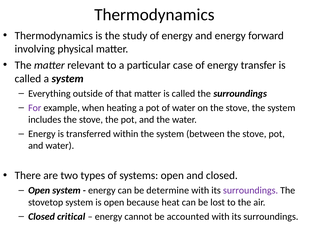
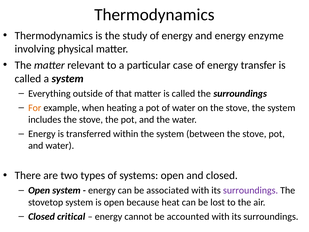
forward: forward -> enzyme (266, 36)
For colour: purple -> orange (35, 108)
determine: determine -> associated (168, 190)
